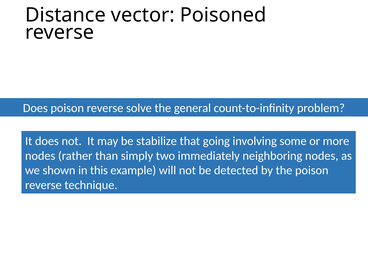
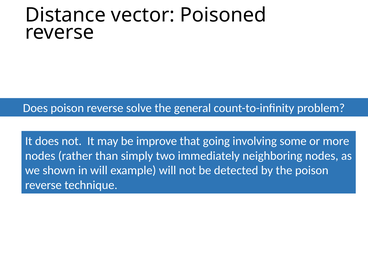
stabilize: stabilize -> improve (157, 141)
in this: this -> will (99, 170)
